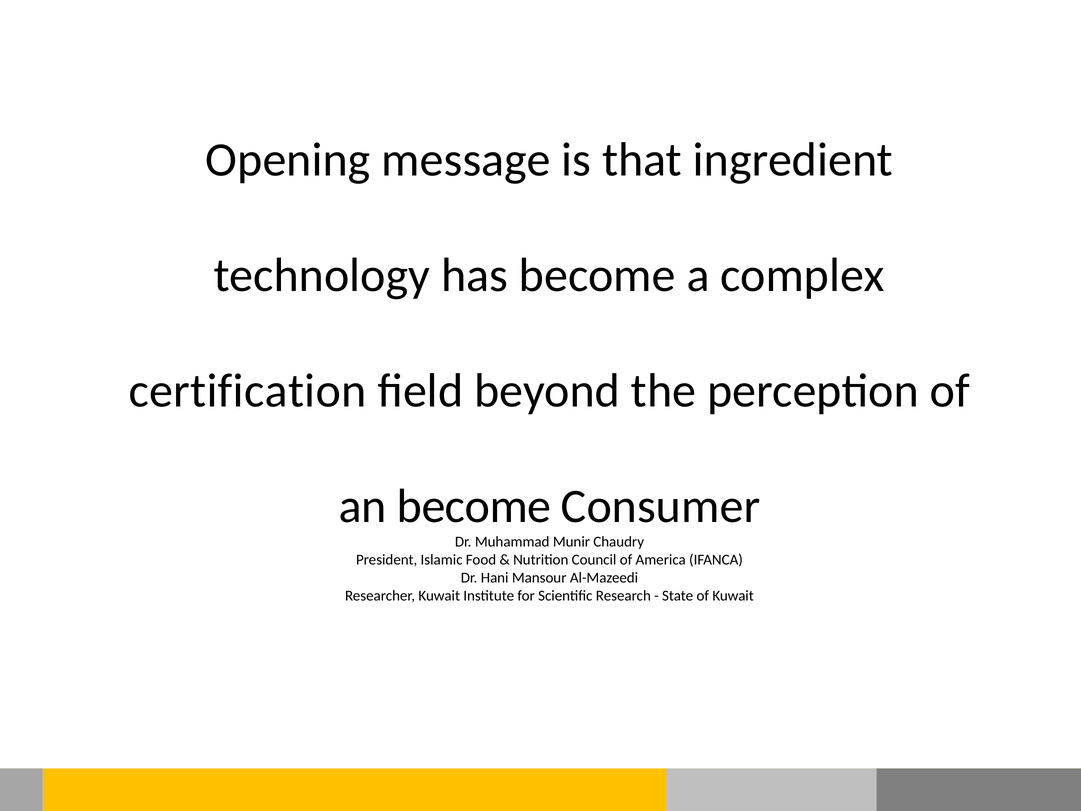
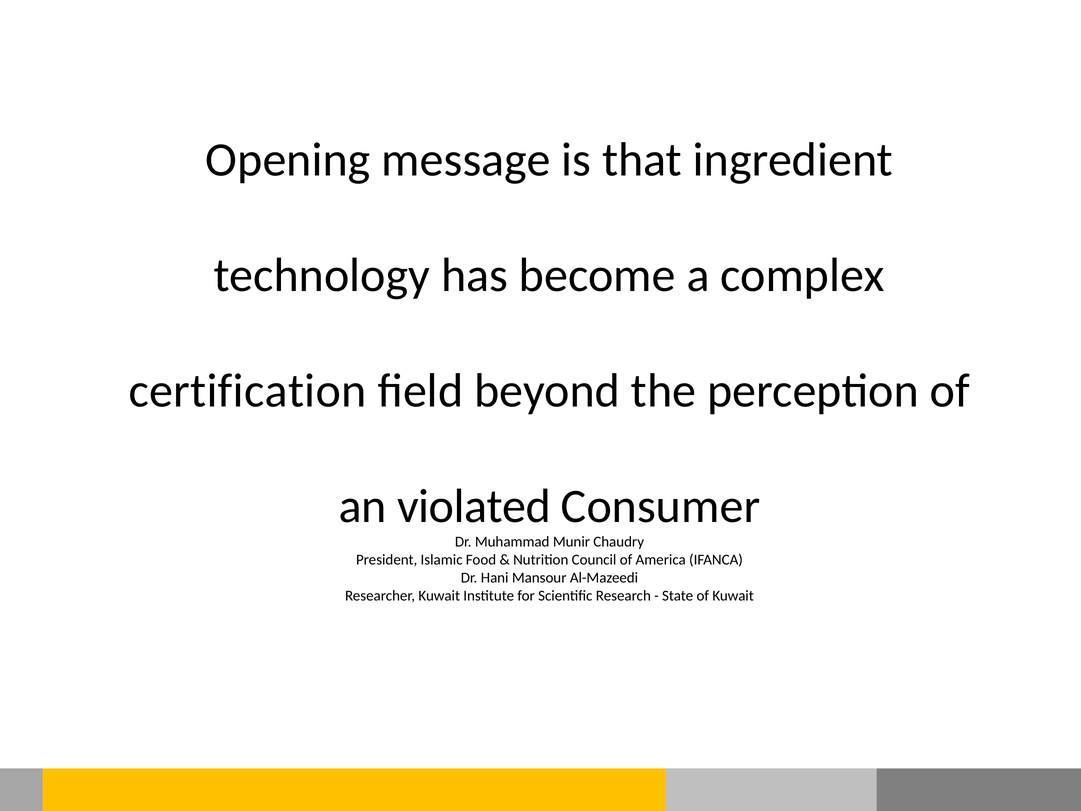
an become: become -> violated (474, 506)
